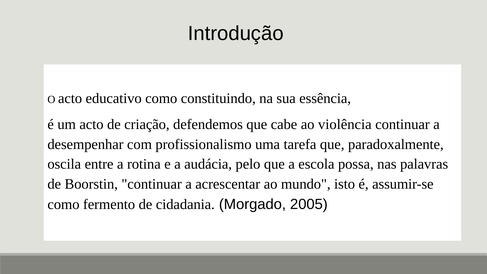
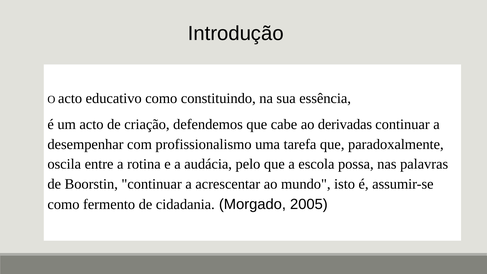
violência: violência -> derivadas (345, 124)
